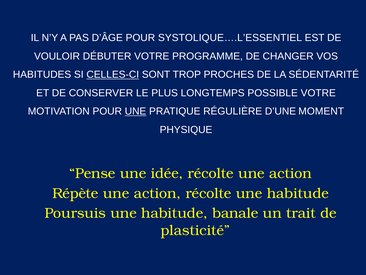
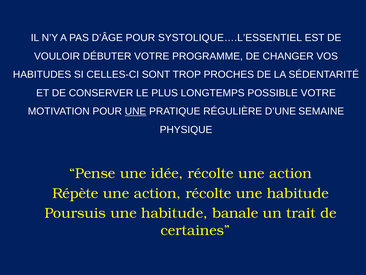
CELLES-CI underline: present -> none (113, 74)
MOMENT: MOMENT -> SEMAINE (321, 111)
plasticité: plasticité -> certaines (195, 230)
